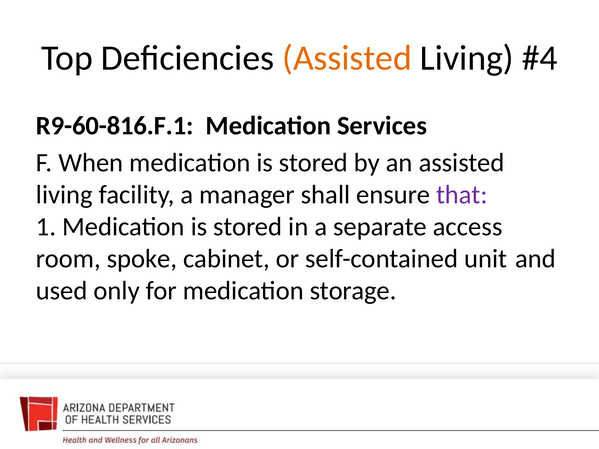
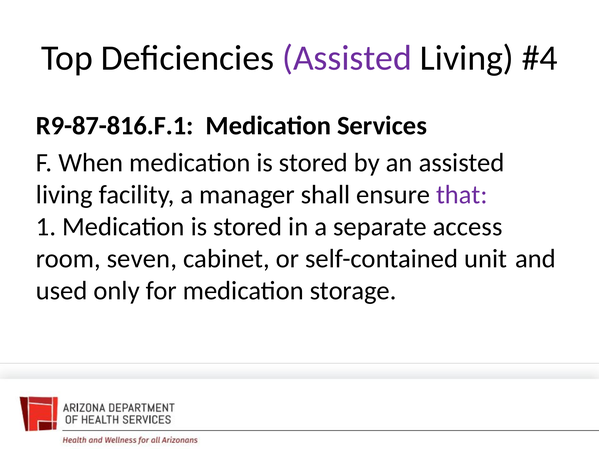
Assisted colour: orange -> purple (347, 58)
R9-60-816.F.1: R9-60-816.F.1 -> R9-87-816.F.1 (115, 126)
spoke: spoke -> seven (142, 259)
